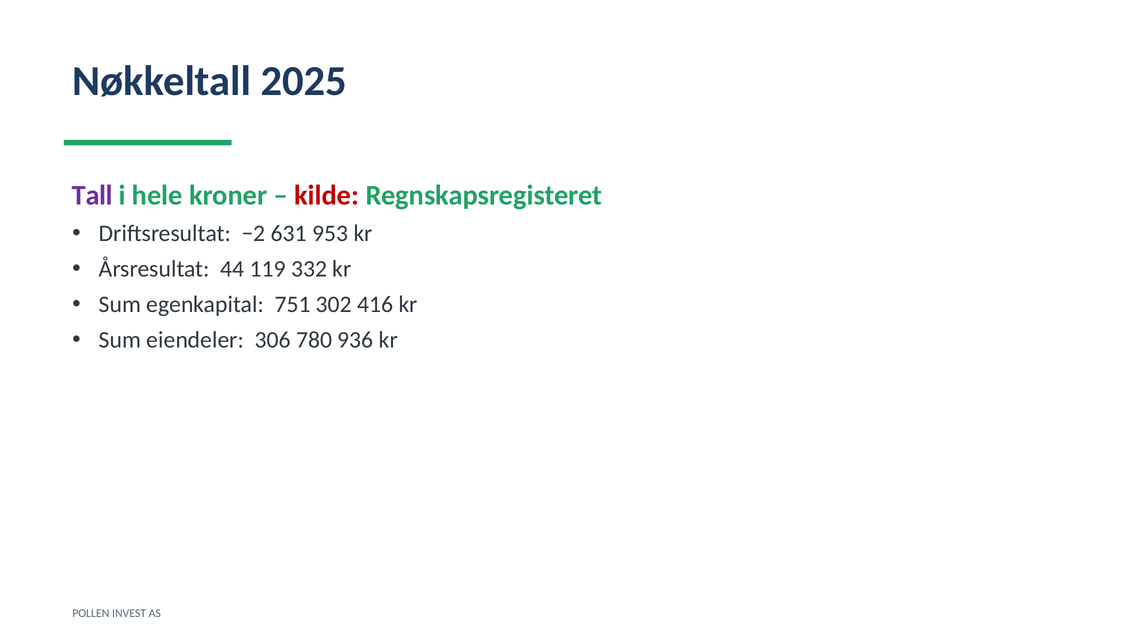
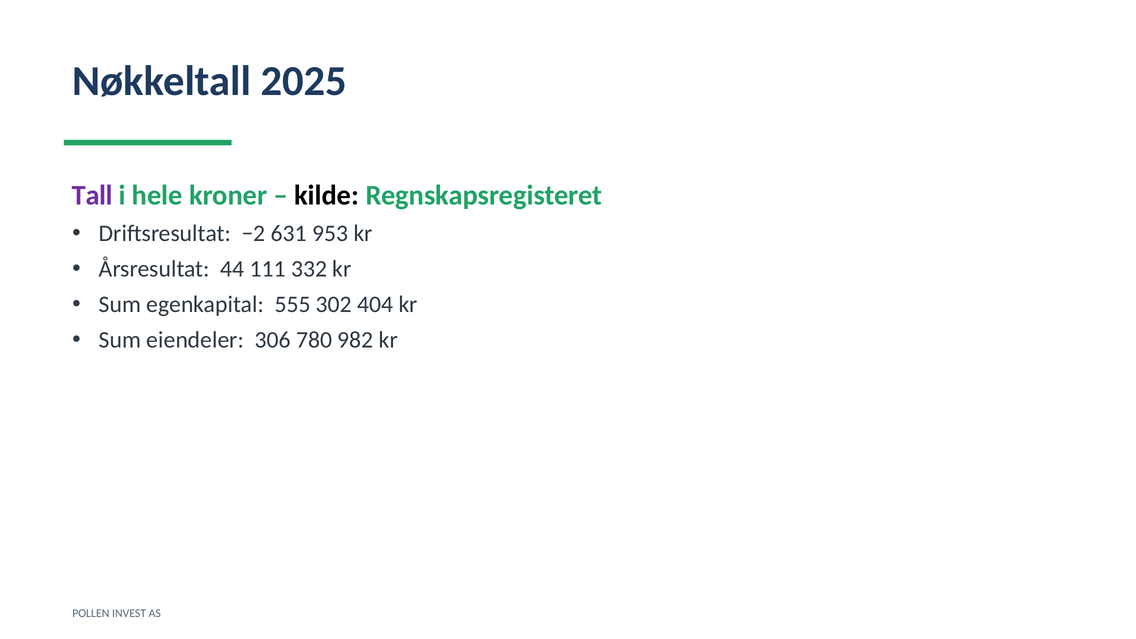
kilde colour: red -> black (327, 196)
119: 119 -> 111 (268, 269)
751: 751 -> 555 (293, 305)
416: 416 -> 404 (375, 305)
936: 936 -> 982 (355, 340)
